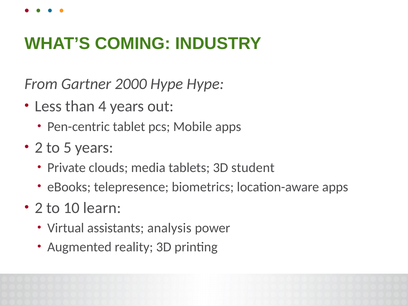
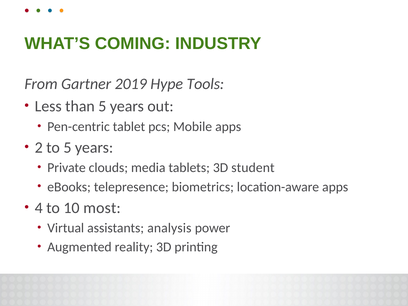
2000: 2000 -> 2019 (131, 84)
Hype Hype: Hype -> Tools (205, 84)
than 4: 4 -> 5 (102, 106)
2: 2 -> 4 (39, 208)
learn: learn -> most (102, 208)
